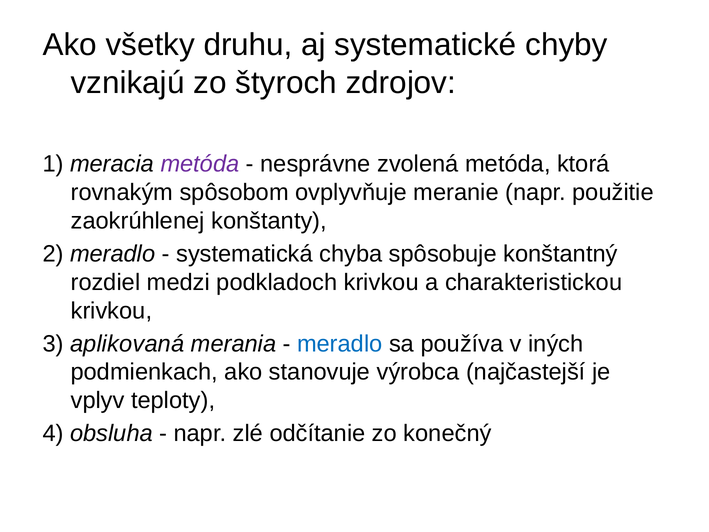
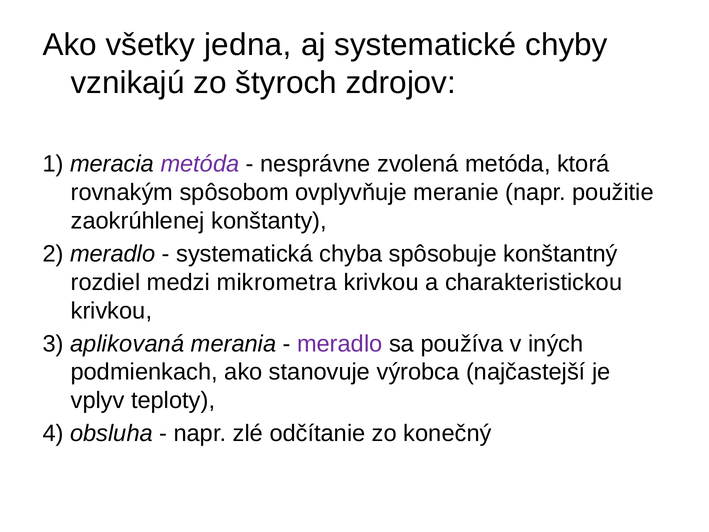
druhu: druhu -> jedna (248, 45)
podkladoch: podkladoch -> mikrometra (277, 282)
meradlo colour: blue -> purple (340, 344)
